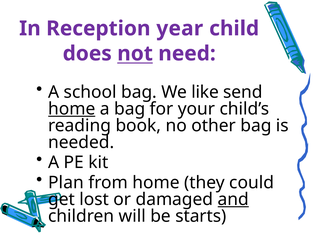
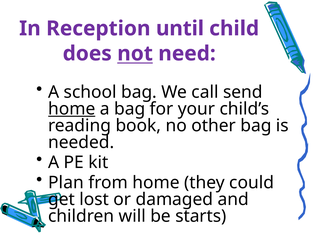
year: year -> until (180, 28)
like: like -> call (205, 92)
and underline: present -> none (233, 199)
